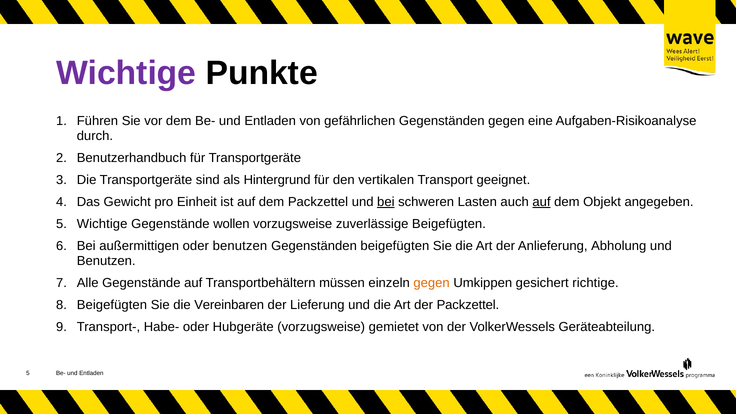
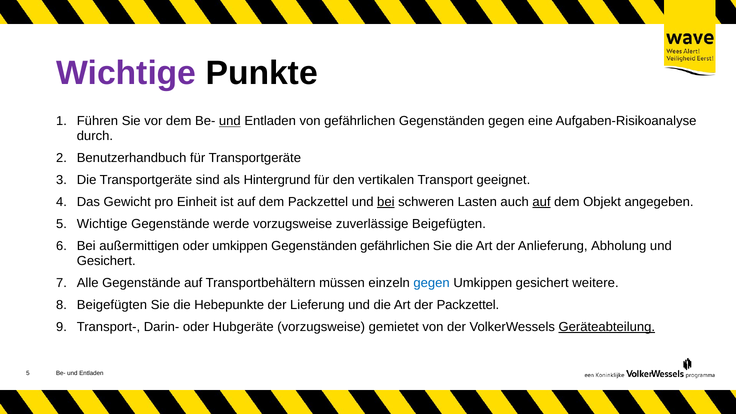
und underline: none -> present (230, 121)
wollen: wollen -> werde (231, 224)
oder benutzen: benutzen -> umkippen (240, 246)
Gegenständen beigefügten: beigefügten -> gefährlichen (395, 246)
Benutzen: Benutzen -> Gesichert (106, 261)
gegen colour: orange -> blue (432, 283)
richtige: richtige -> weitere (596, 283)
Vereinbaren: Vereinbaren -> Hebepunkte (229, 305)
Habe-: Habe- -> Darin- (162, 327)
Geräteabteilung underline: none -> present (607, 327)
